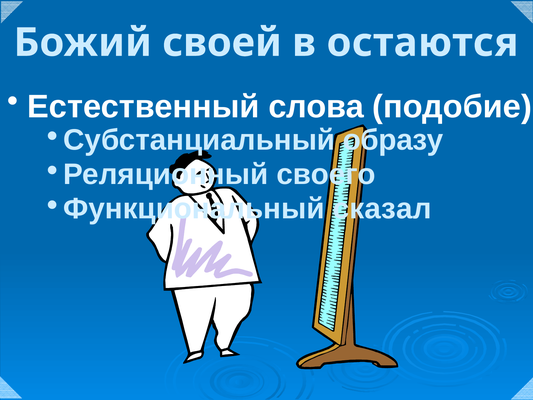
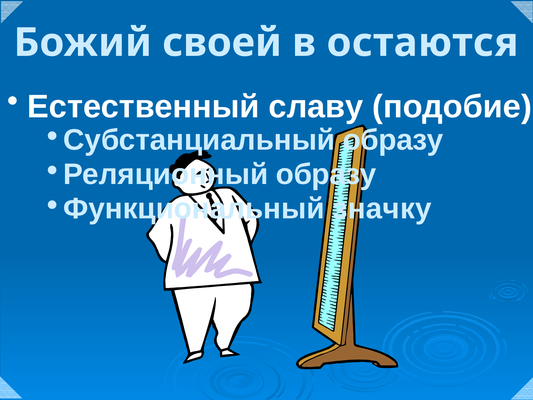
слова: слова -> славу (316, 107)
Реляционный своего: своего -> образу (326, 174)
сказал: сказал -> значку (382, 209)
